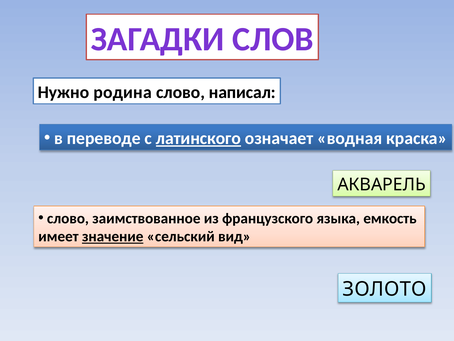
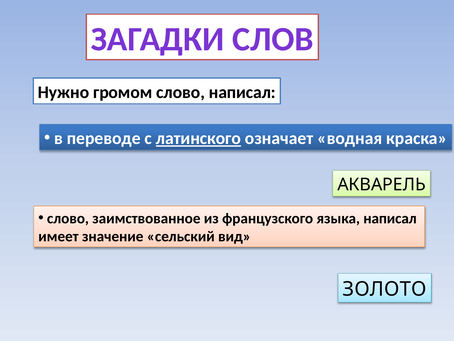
родина: родина -> громом (123, 92)
языка емкость: емкость -> написал (390, 218)
значение underline: present -> none (113, 236)
